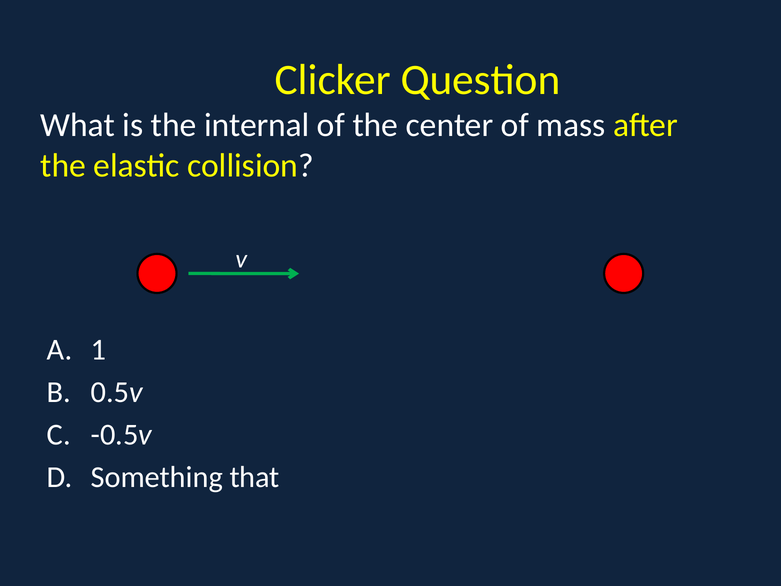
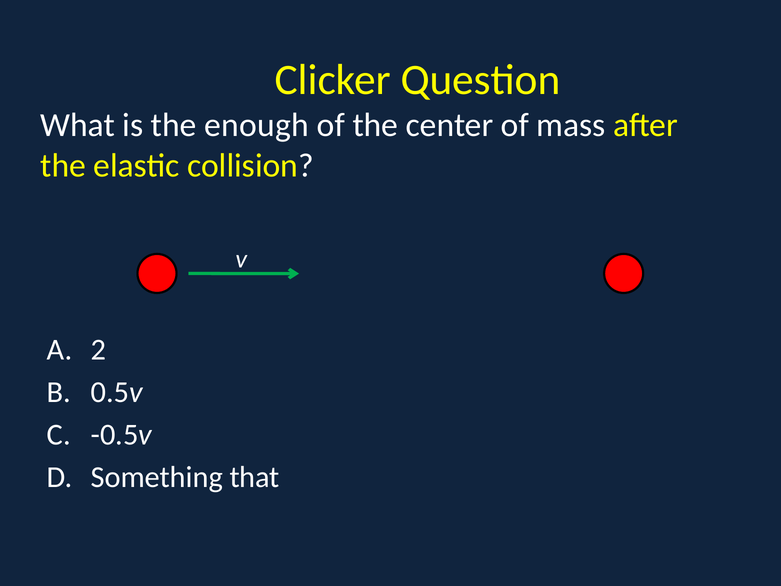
internal: internal -> enough (257, 125)
1: 1 -> 2 (98, 350)
